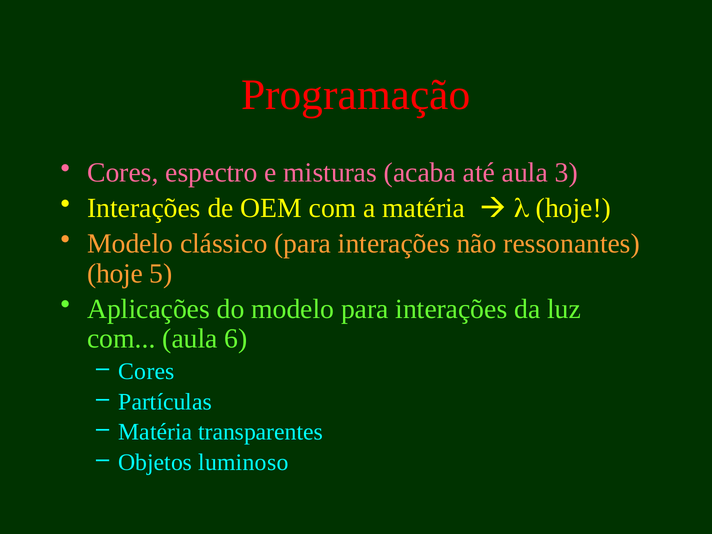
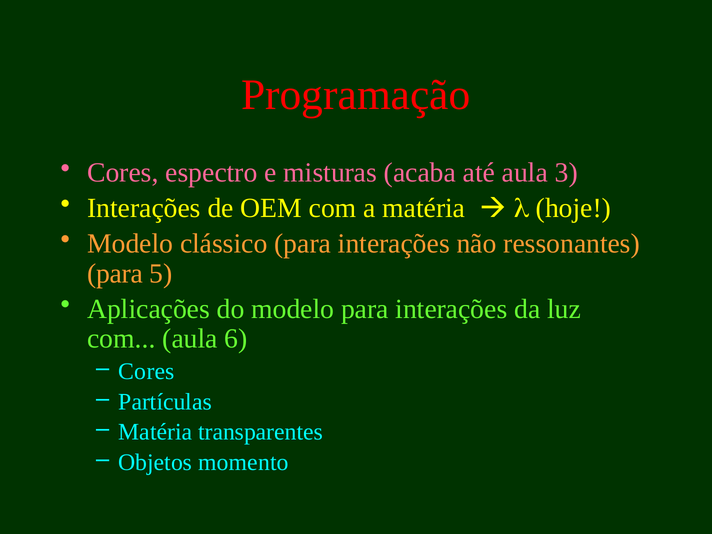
hoje: hoje -> para (115, 273)
luminoso: luminoso -> momento (243, 462)
